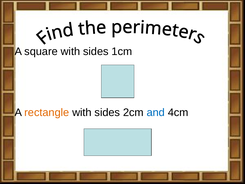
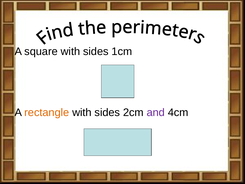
and colour: blue -> purple (156, 112)
